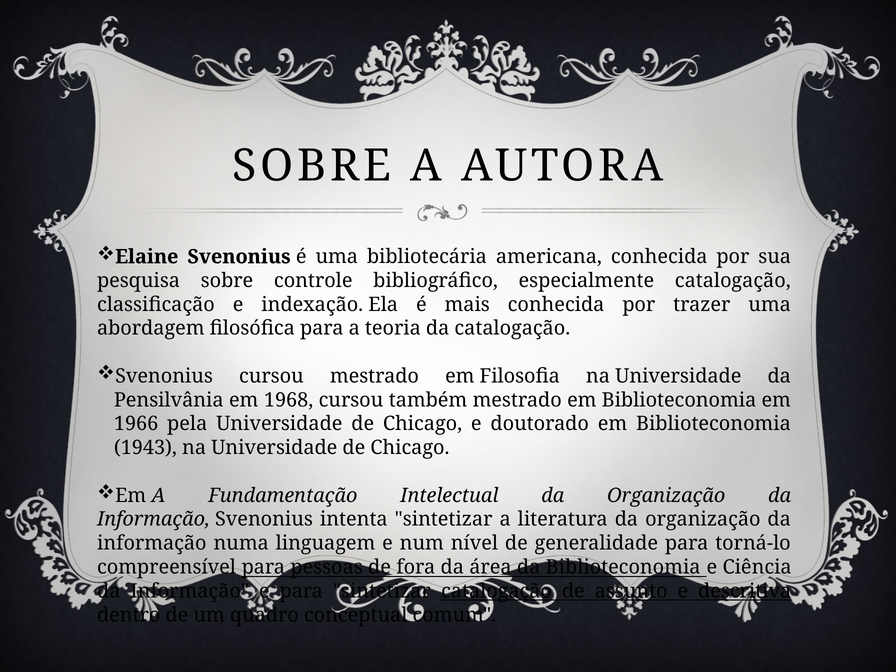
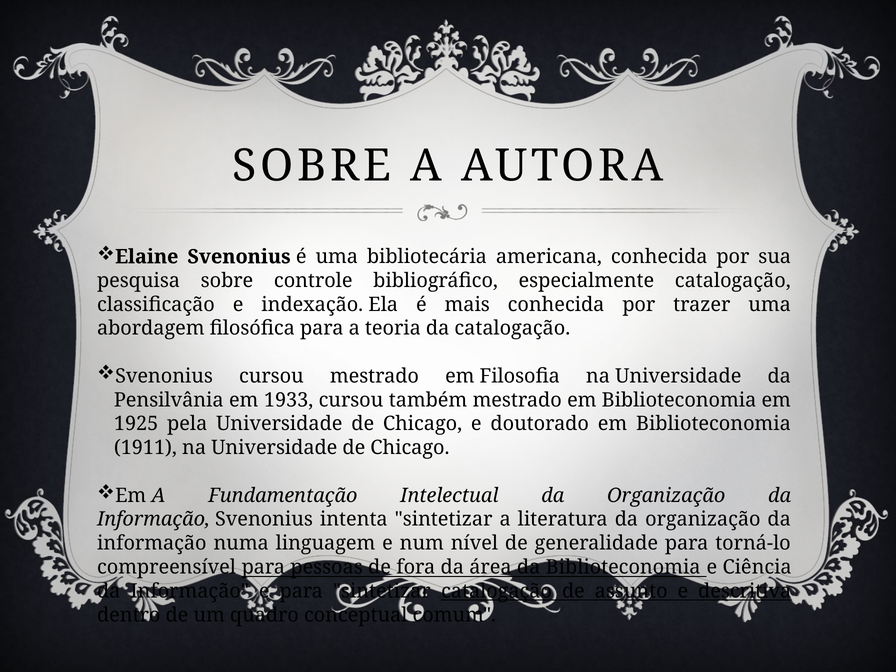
1968: 1968 -> 1933 (289, 400)
1966: 1966 -> 1925 (136, 424)
1943: 1943 -> 1911 (145, 448)
